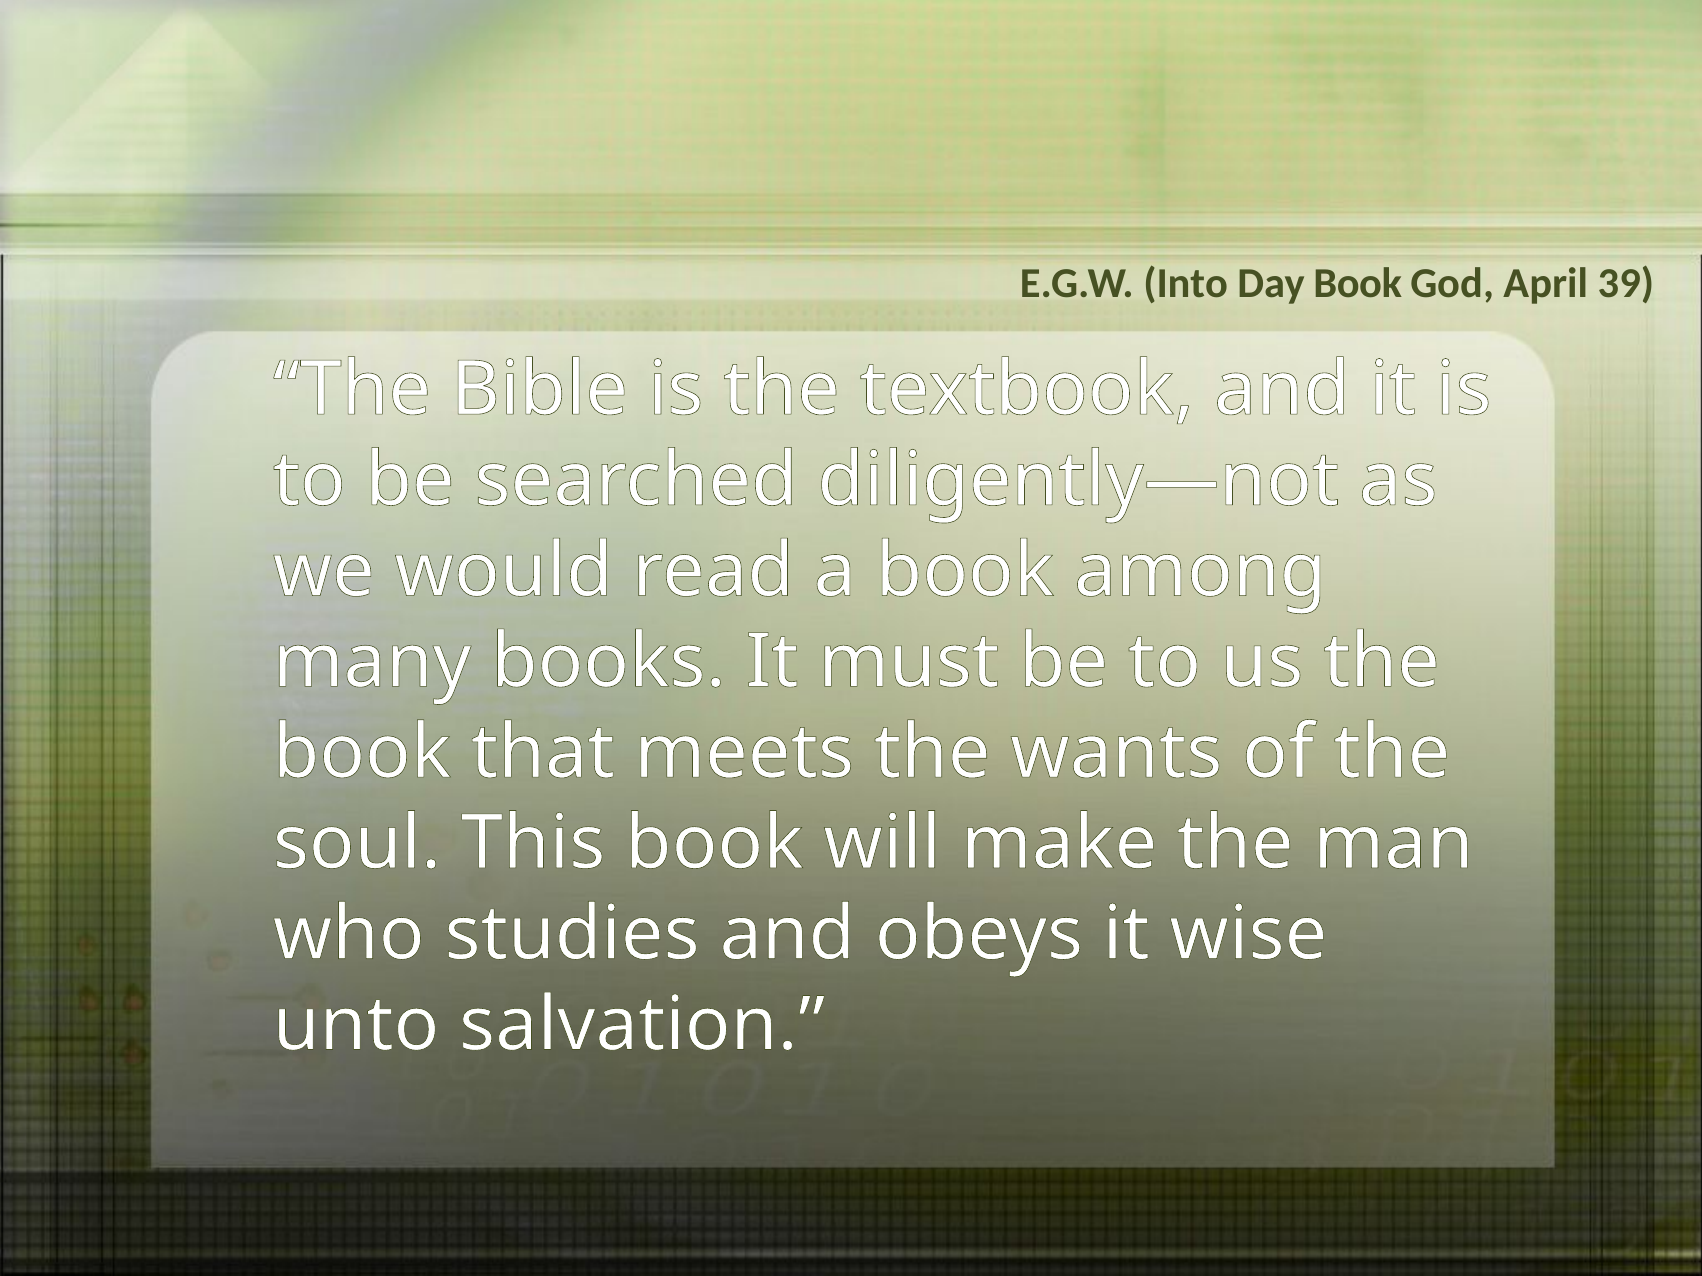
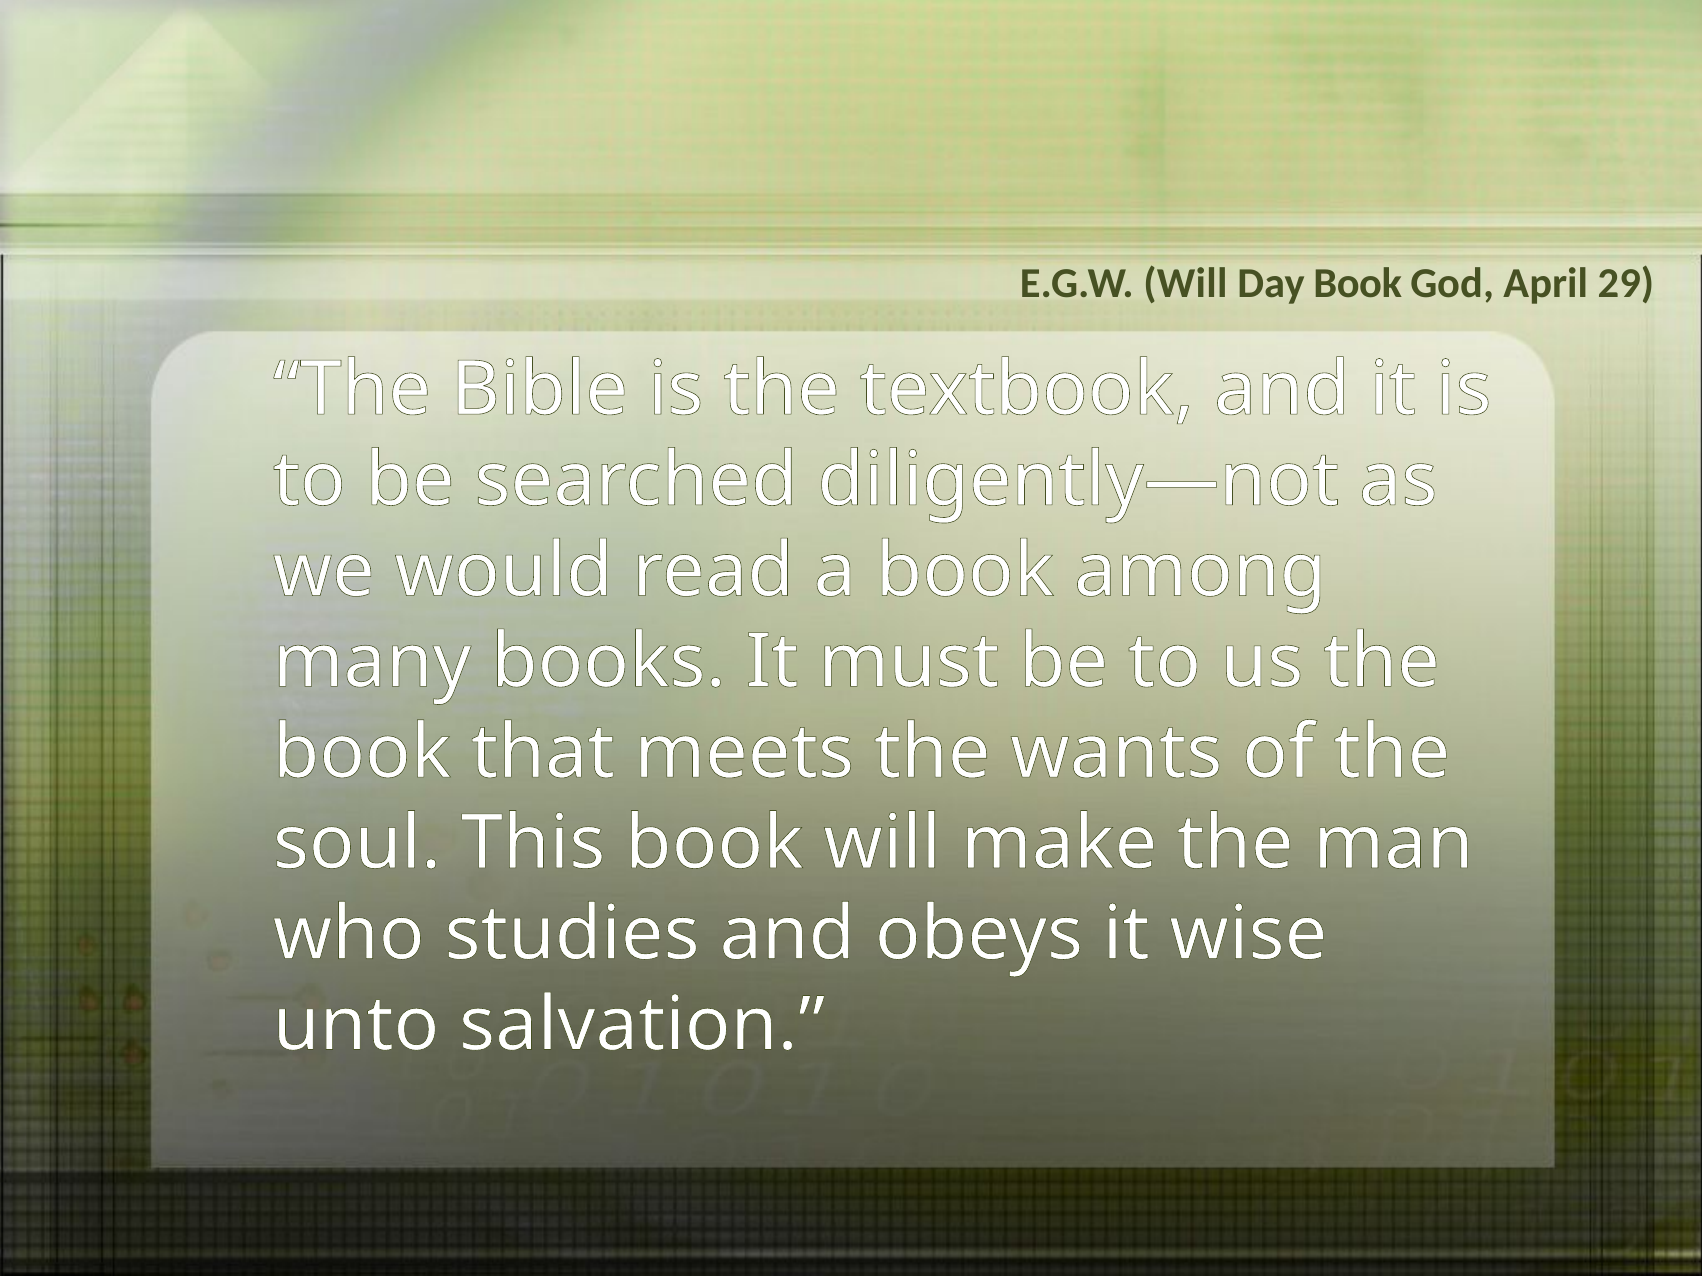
E.G.W Into: Into -> Will (1185, 283)
39: 39 -> 29 (1626, 283)
